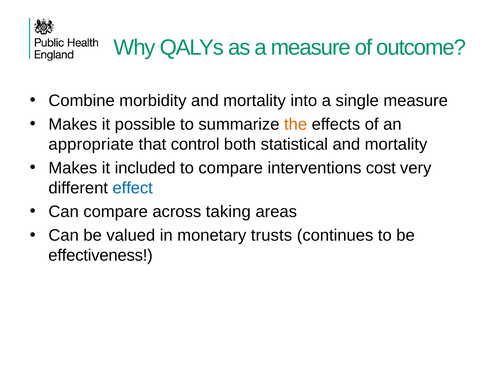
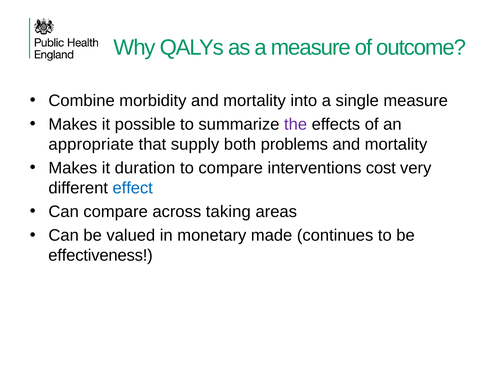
the colour: orange -> purple (296, 124)
control: control -> supply (195, 144)
statistical: statistical -> problems (294, 144)
included: included -> duration (145, 168)
trusts: trusts -> made (272, 235)
